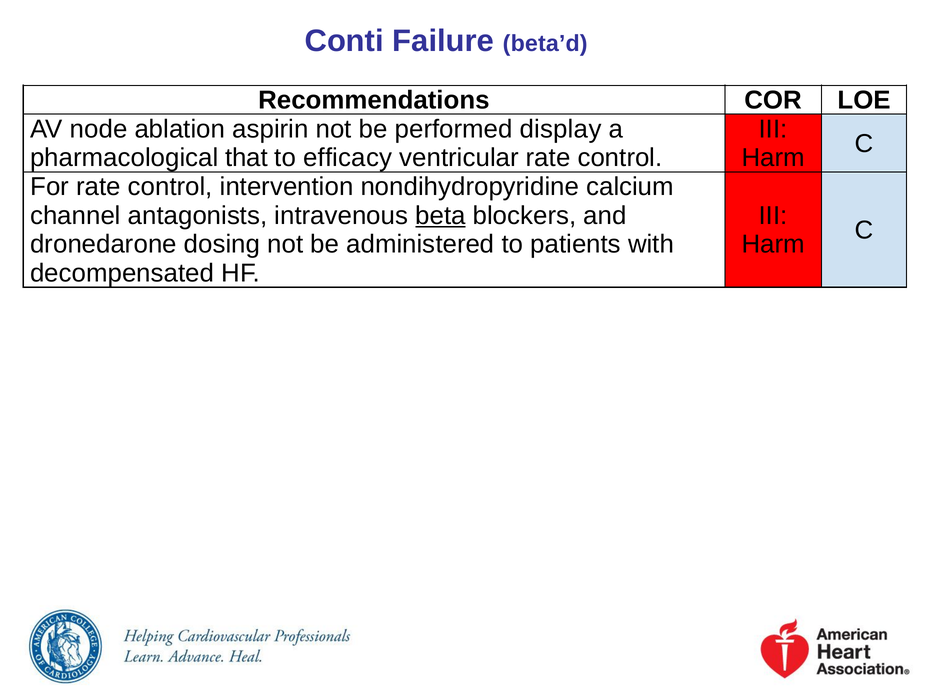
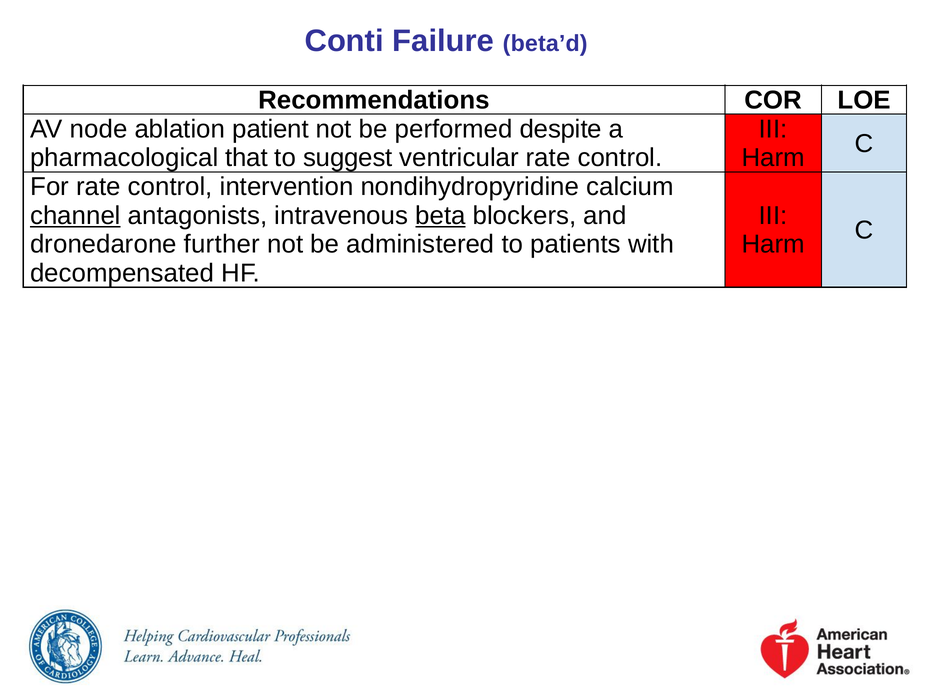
aspirin: aspirin -> patient (271, 129)
display: display -> despite (561, 129)
efficacy: efficacy -> suggest (348, 158)
channel underline: none -> present (75, 215)
dosing: dosing -> further (222, 244)
